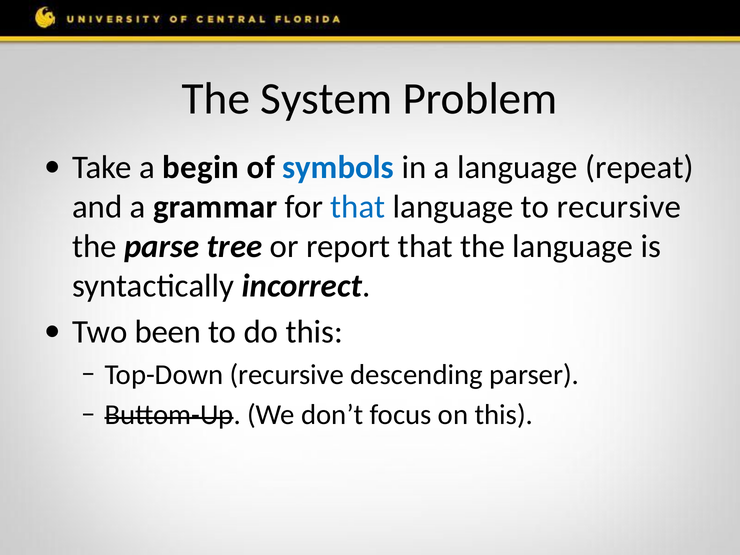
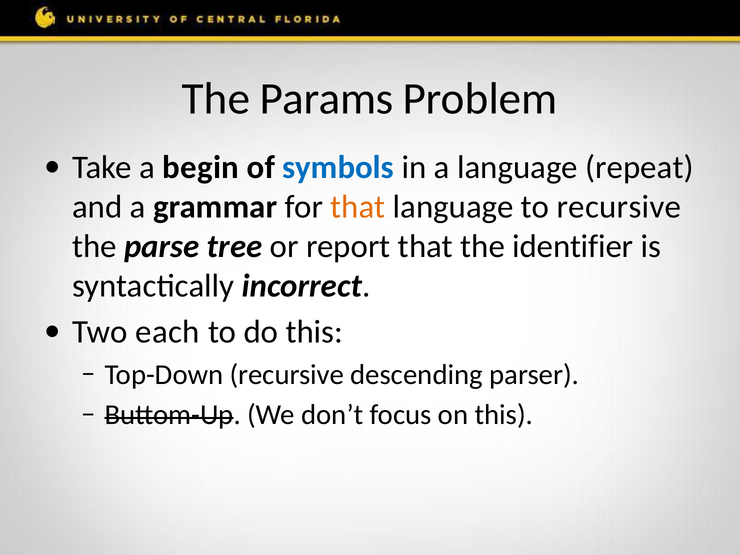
System: System -> Params (327, 99)
that colour: blue -> orange (358, 207)
the language: language -> identifier (573, 247)
been: been -> each (168, 332)
